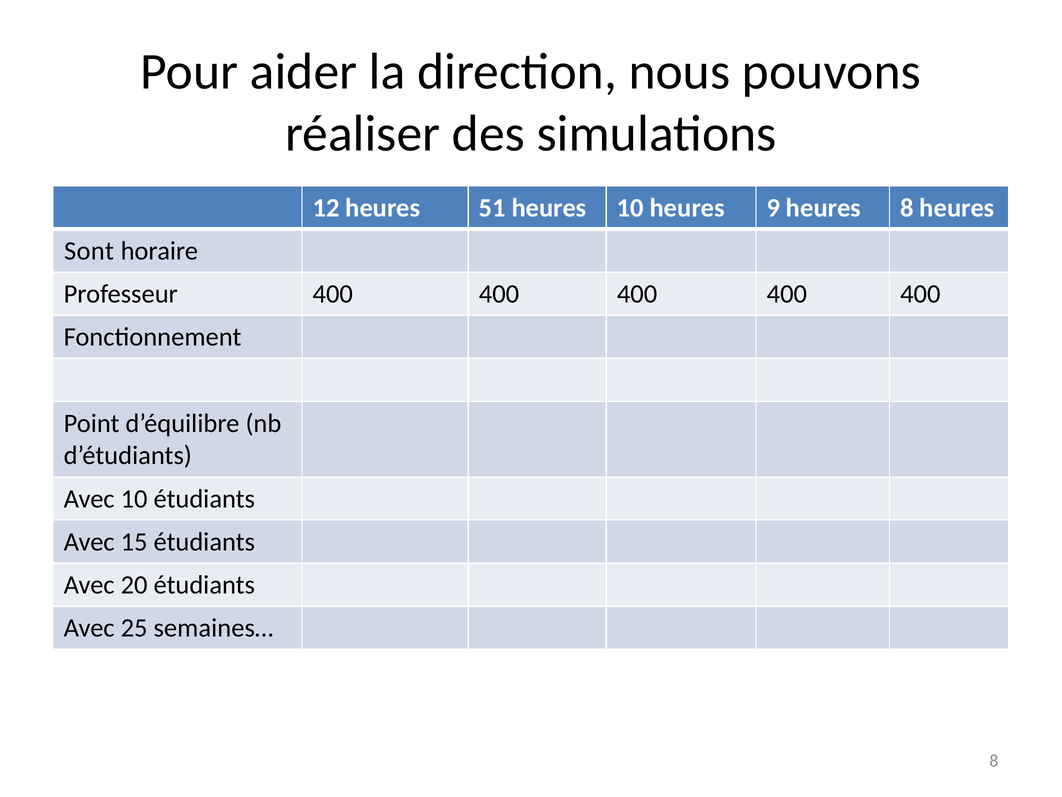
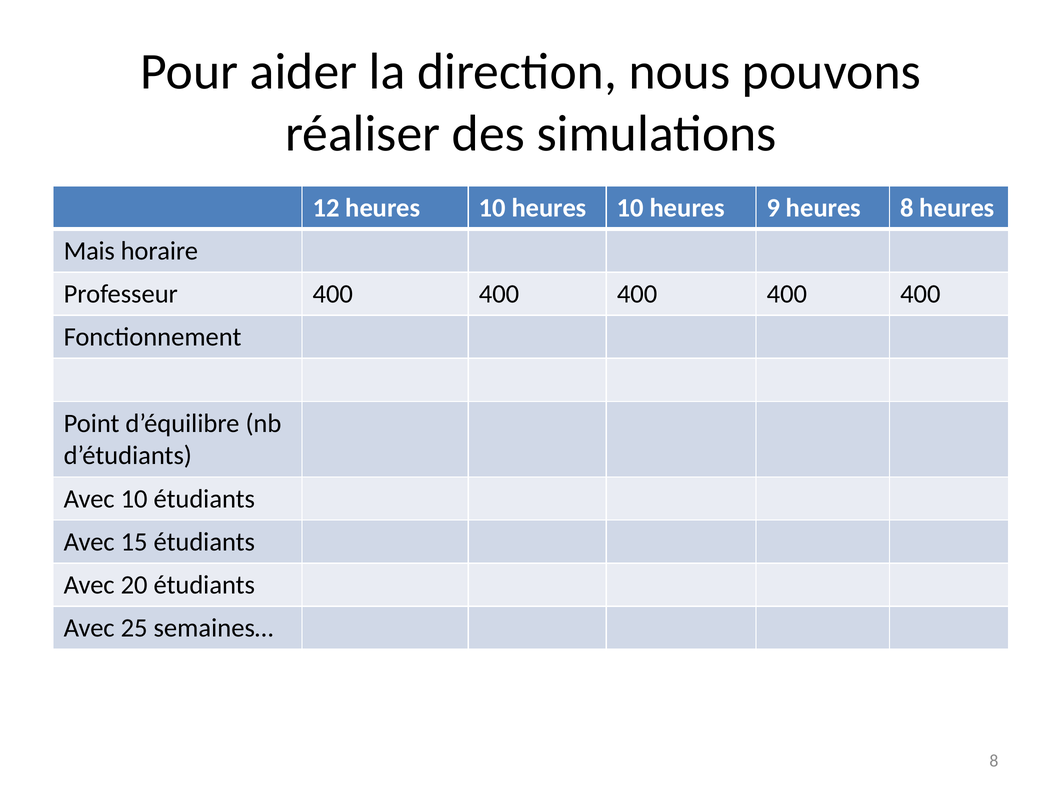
12 heures 51: 51 -> 10 (492, 208)
Sont: Sont -> Mais (89, 251)
